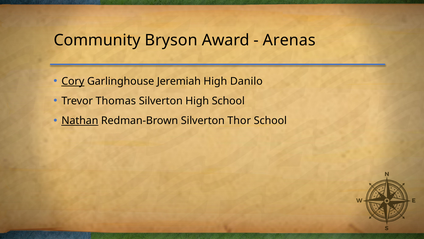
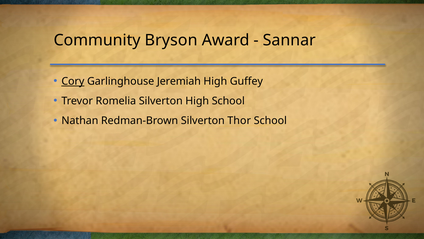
Arenas: Arenas -> Sannar (289, 40)
Danilo: Danilo -> Guffey (246, 81)
Thomas: Thomas -> Romelia (116, 101)
Nathan underline: present -> none (80, 121)
